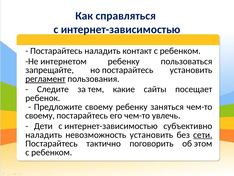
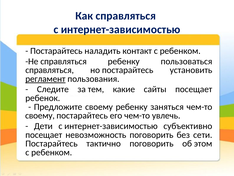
Не интернетом: интернетом -> справляться (64, 61)
запрещайте: запрещайте -> справляться (50, 70)
наладить: наладить -> посещает (44, 134)
невозможность установить: установить -> поговорить (151, 134)
сети underline: present -> none (203, 134)
